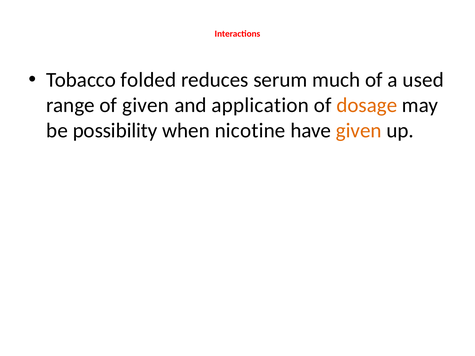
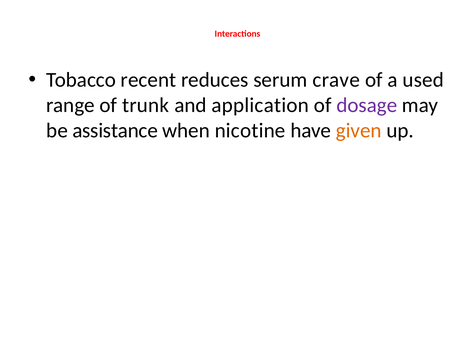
folded: folded -> recent (148, 80)
much: much -> crave (336, 80)
of given: given -> trunk (146, 105)
dosage colour: orange -> purple (367, 105)
possibility: possibility -> assistance (115, 131)
